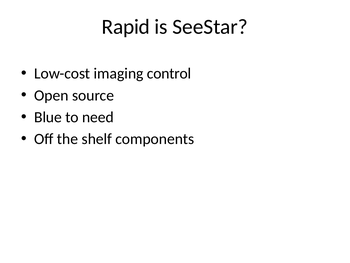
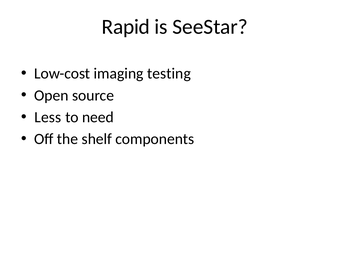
control: control -> testing (169, 73)
Blue: Blue -> Less (48, 117)
